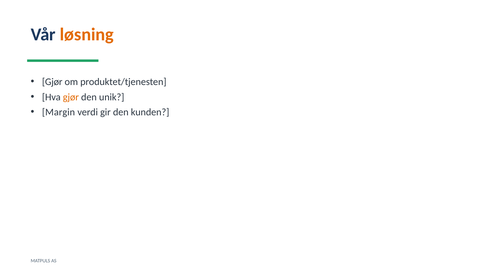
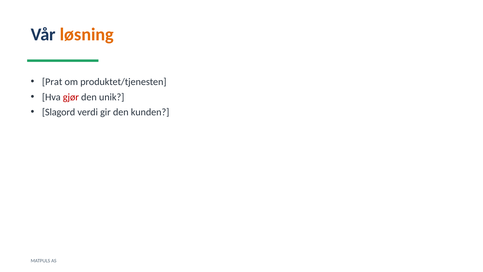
Gjør: Gjør -> Prat (52, 82)
gjør colour: orange -> red (71, 97)
Margin: Margin -> Slagord (59, 112)
